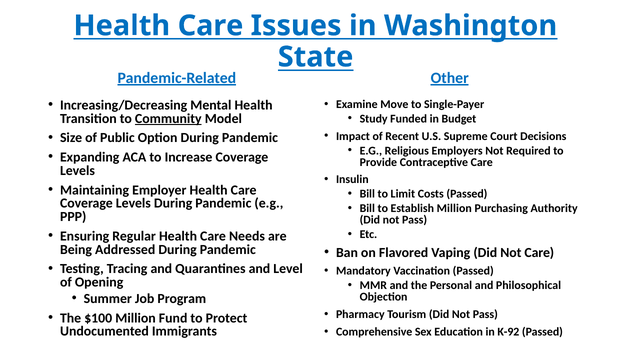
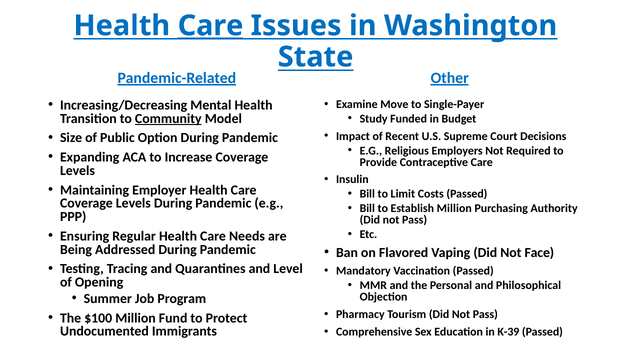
Care underline: none -> present (210, 26)
Not Care: Care -> Face (539, 253)
K-92: K-92 -> K-39 (508, 332)
